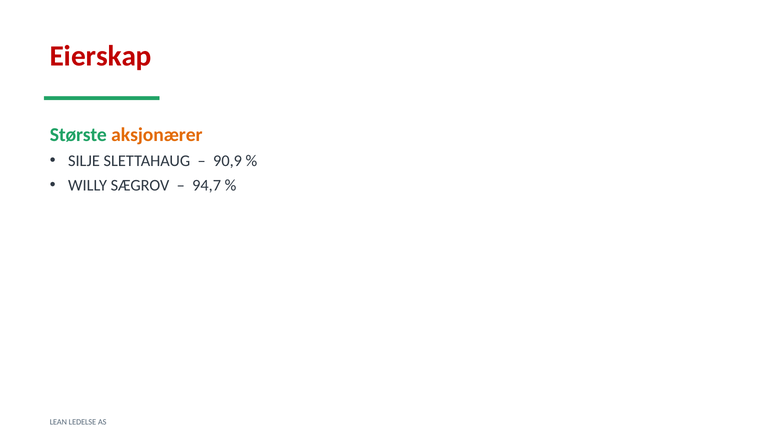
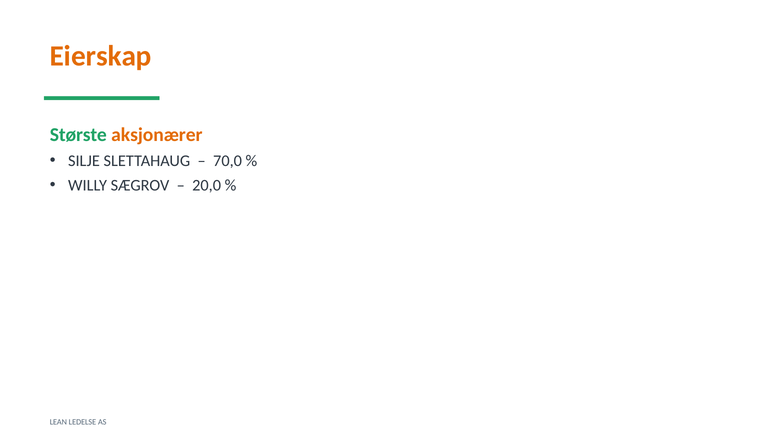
Eierskap colour: red -> orange (101, 56)
90,9: 90,9 -> 70,0 (228, 161)
94,7: 94,7 -> 20,0 (207, 185)
